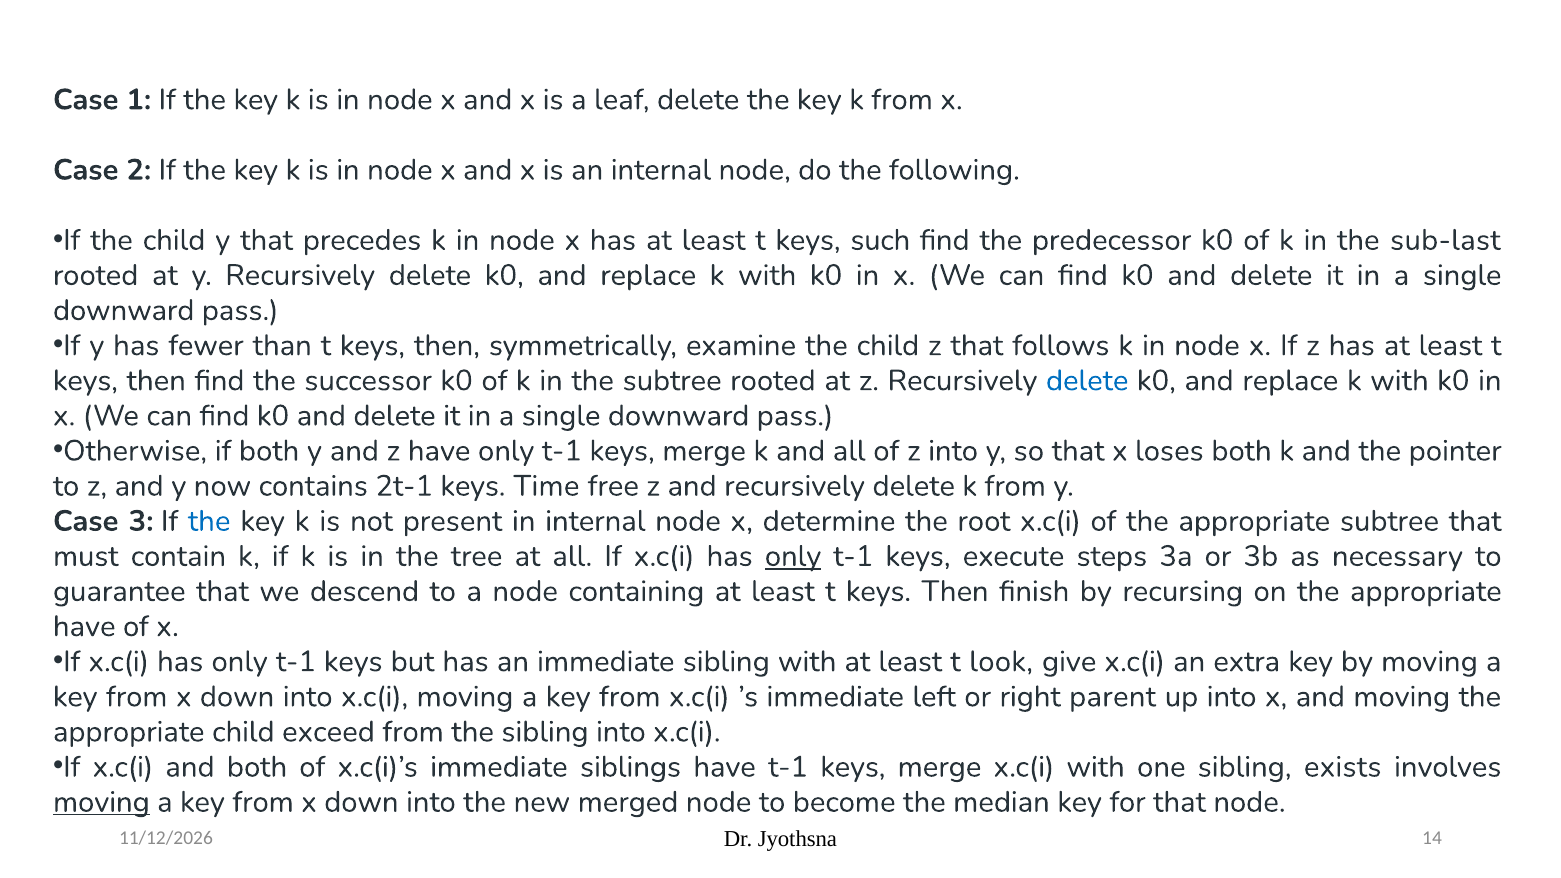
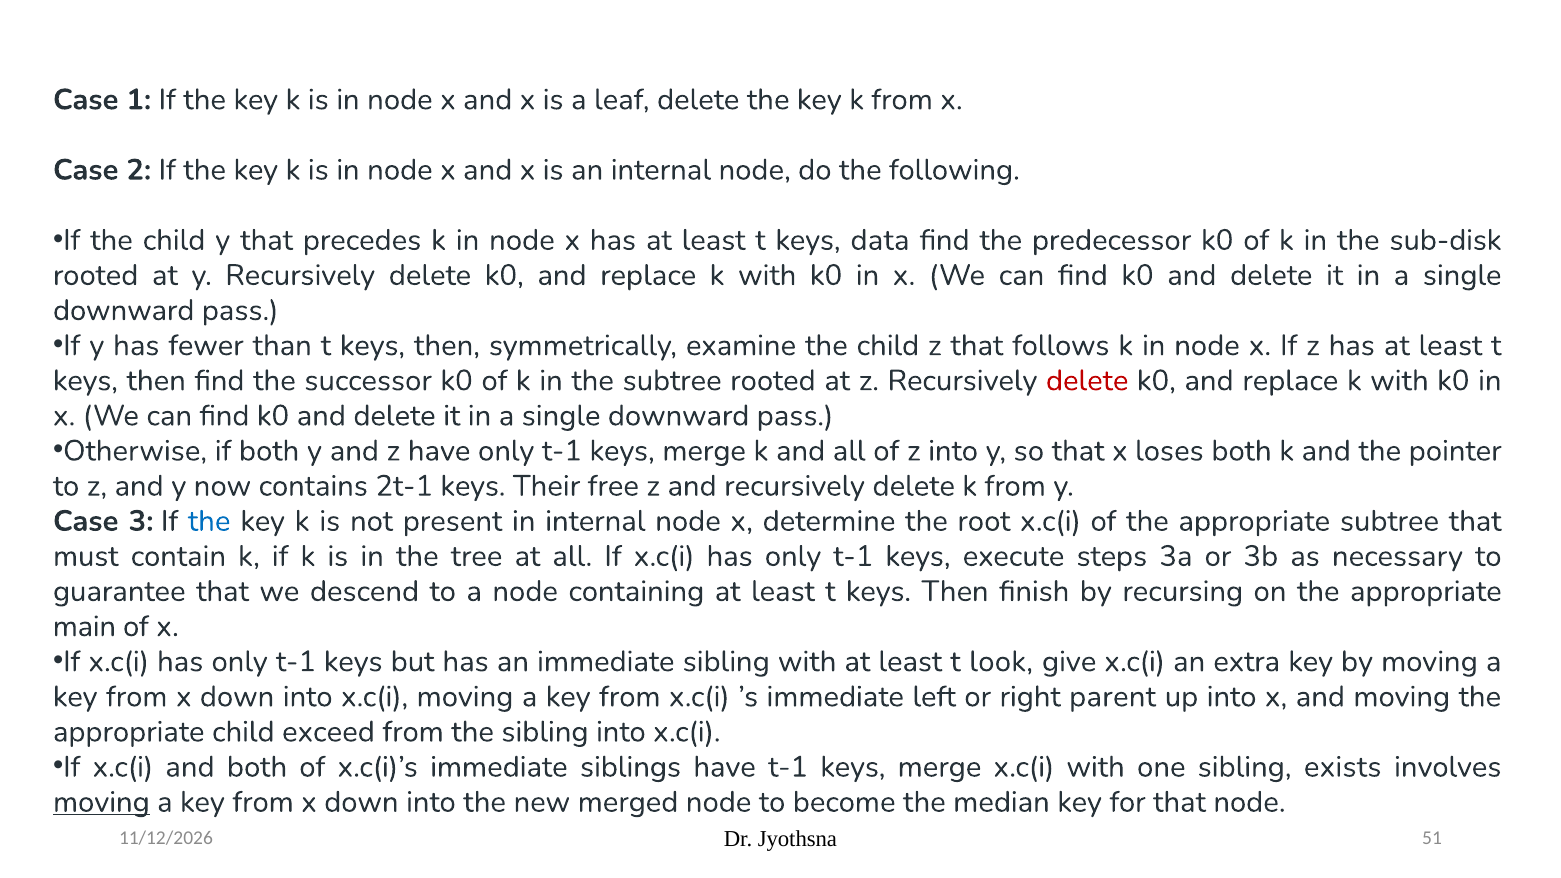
such: such -> data (880, 240)
sub-last: sub-last -> sub-disk (1446, 240)
delete colour: blue -> red (1087, 381)
Time: Time -> Their (547, 486)
only underline: present -> none (793, 556)
have: have -> main (84, 626)
14: 14 -> 51 (1432, 838)
